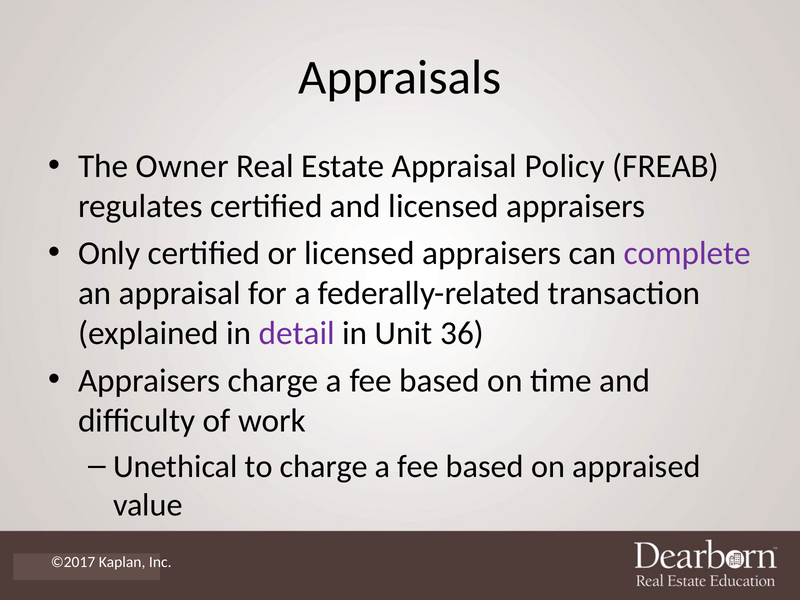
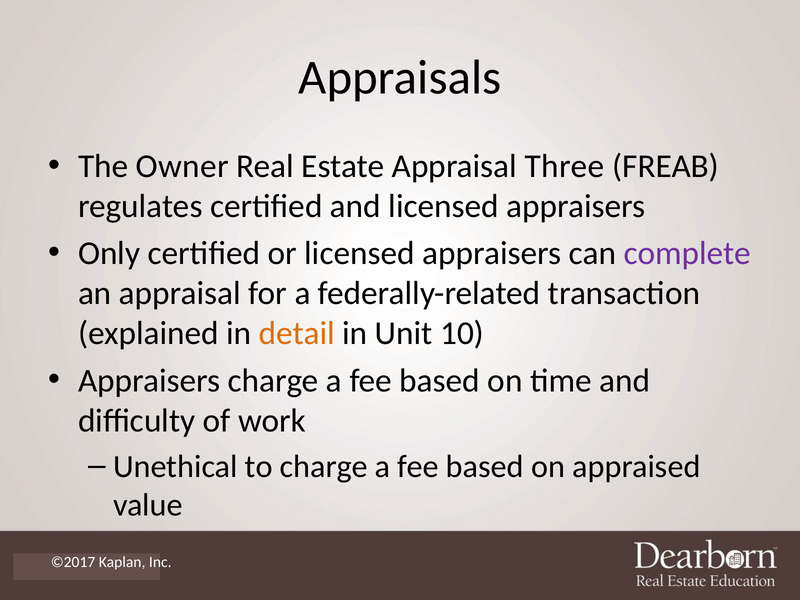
Policy: Policy -> Three (565, 166)
detail colour: purple -> orange (297, 333)
36: 36 -> 10 (462, 333)
